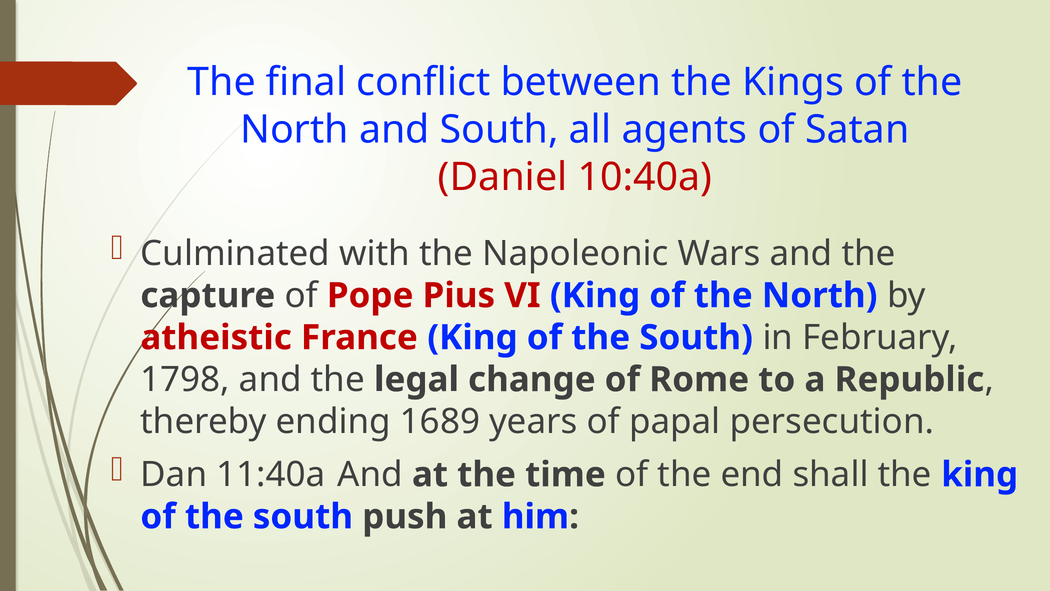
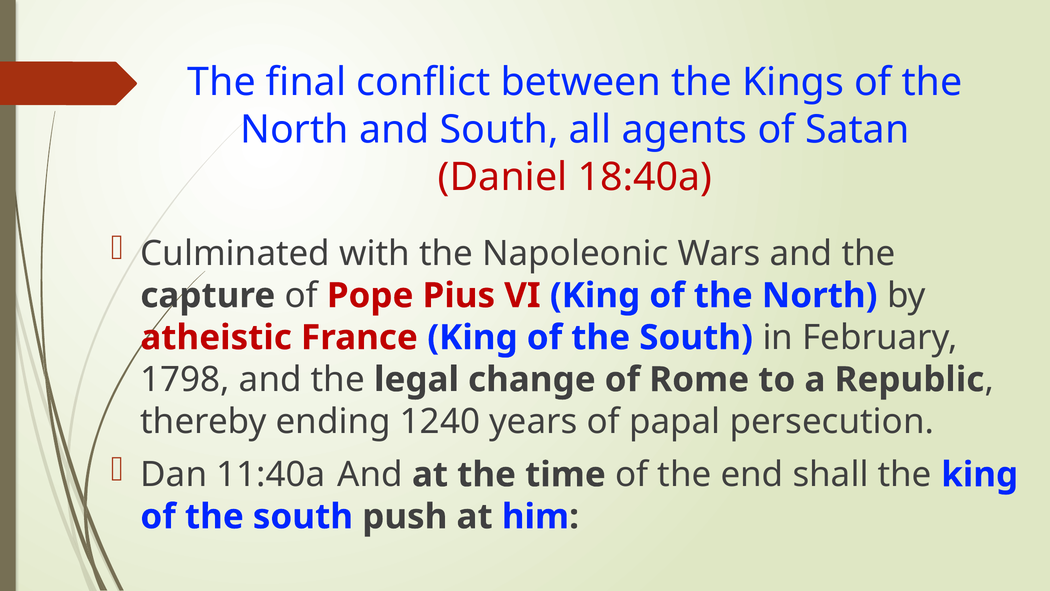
10:40a: 10:40a -> 18:40a (645, 177)
1689: 1689 -> 1240 (440, 421)
